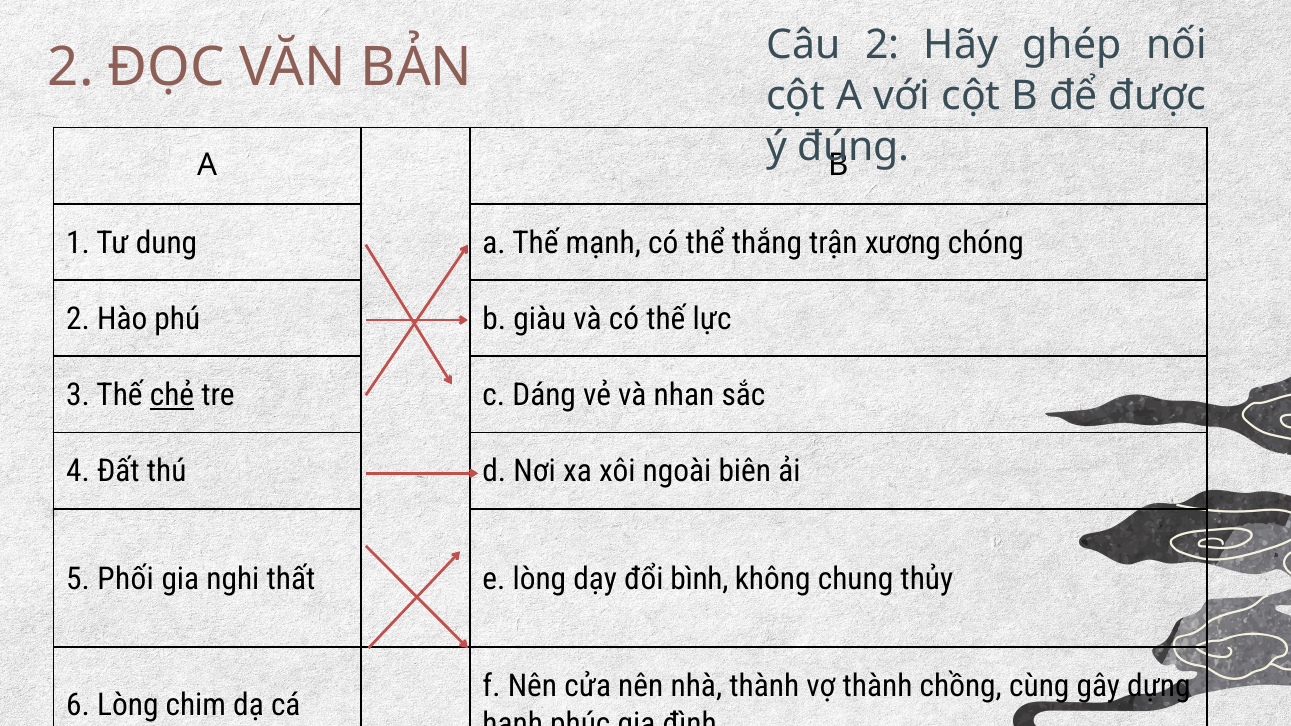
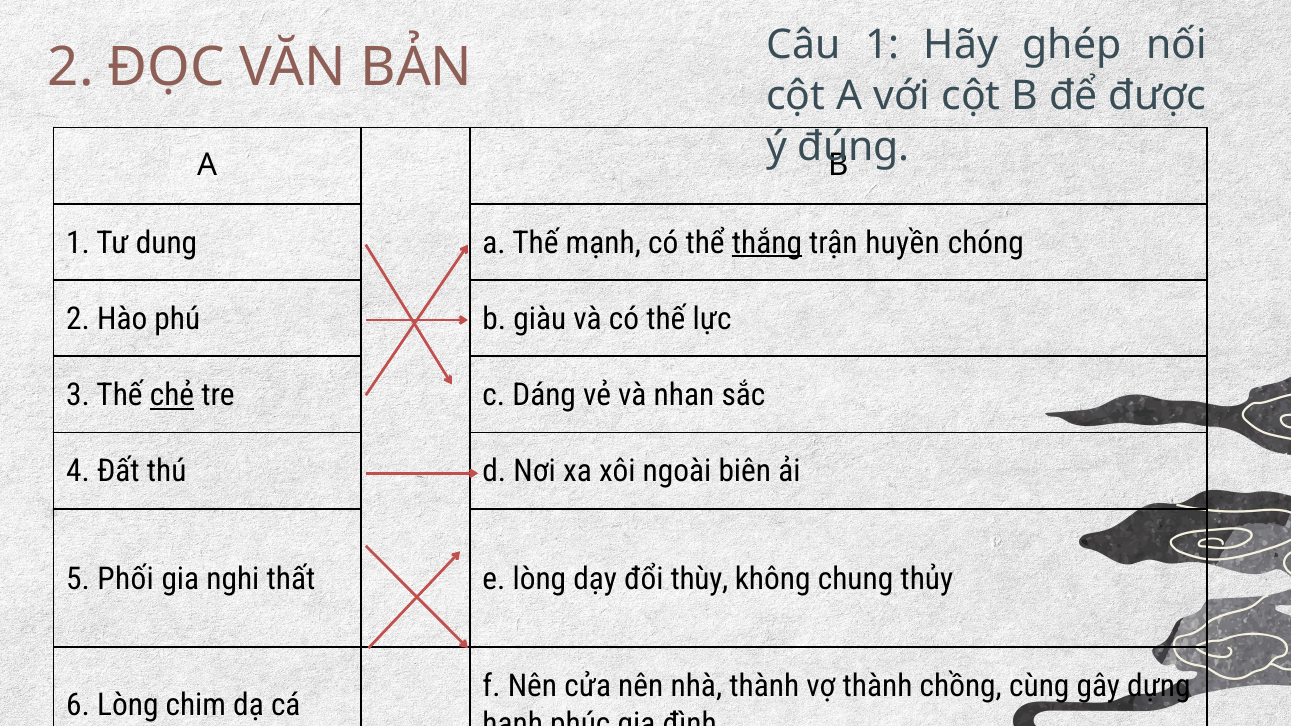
Câu 2: 2 -> 1 (882, 45)
thắng underline: none -> present (767, 243)
xương: xương -> huyền (903, 243)
bình: bình -> thùy (699, 579)
